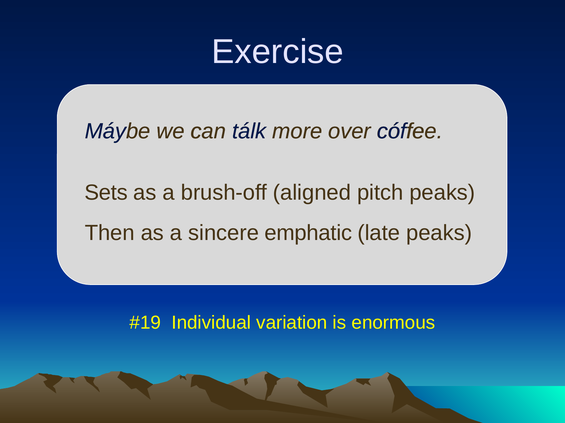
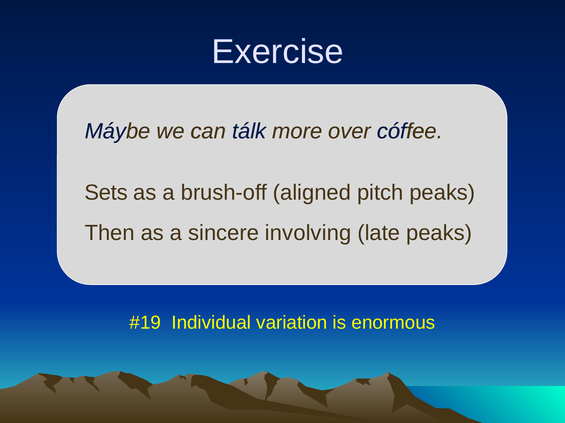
emphatic: emphatic -> involving (308, 233)
